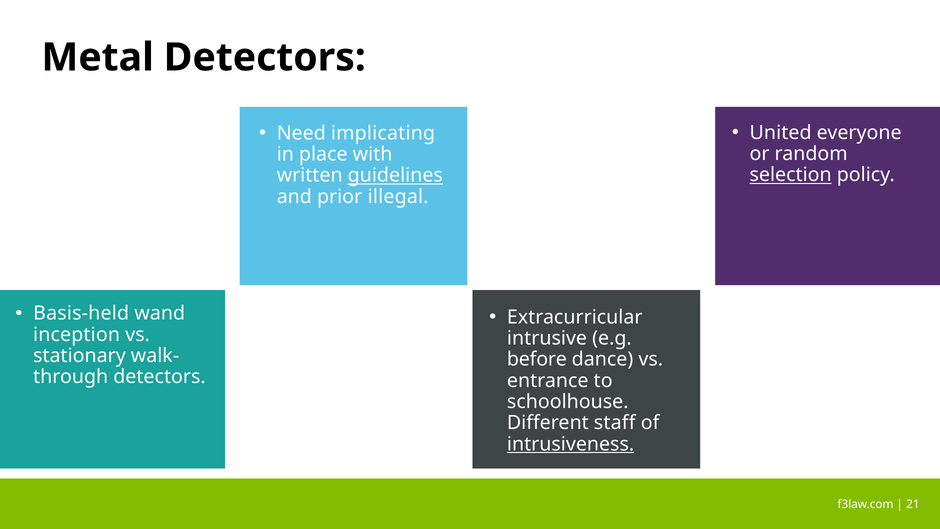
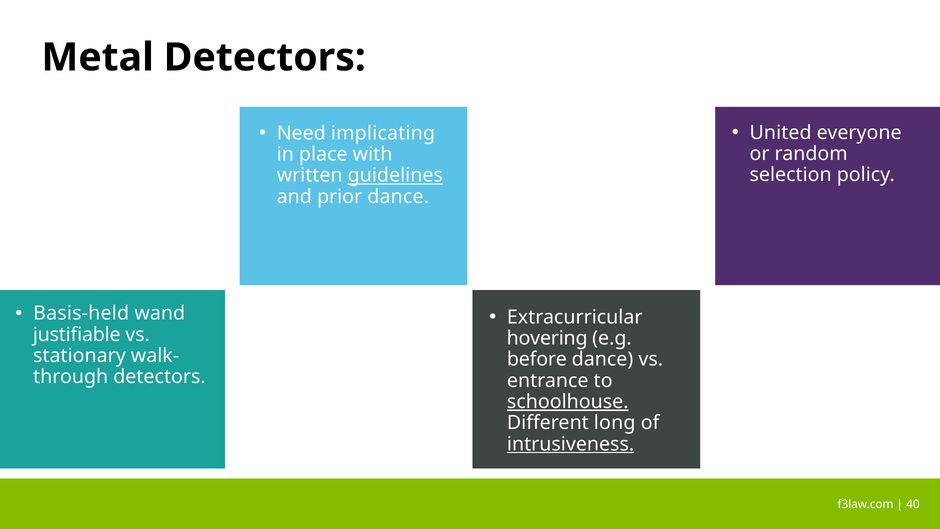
selection underline: present -> none (791, 175)
prior illegal: illegal -> dance (398, 197)
inception: inception -> justifiable (77, 334)
intrusive: intrusive -> hovering (547, 338)
schoolhouse underline: none -> present (568, 402)
staff: staff -> long (615, 423)
21: 21 -> 40 (913, 504)
